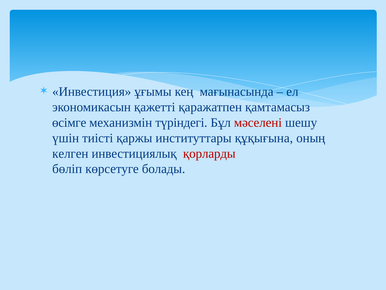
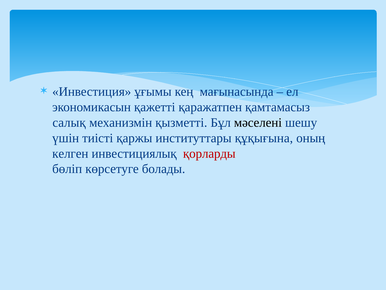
өсімге: өсімге -> салық (69, 122)
түріндегі: түріндегі -> қызметті (181, 122)
мәселені colour: red -> black (258, 122)
